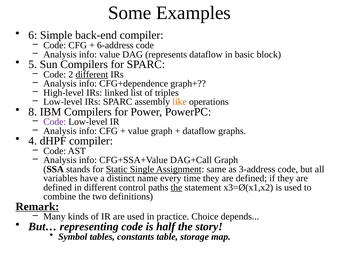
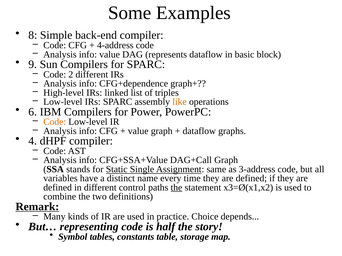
6: 6 -> 8 (33, 35)
6-address: 6-address -> 4-address (115, 45)
5: 5 -> 9 (33, 65)
different underline: present -> none (92, 75)
8: 8 -> 6 (33, 112)
Code colour: purple -> orange (55, 122)
